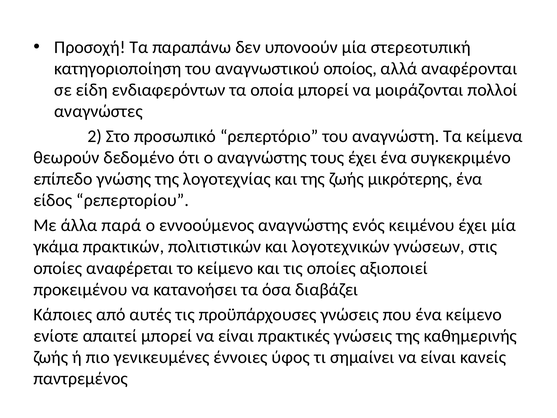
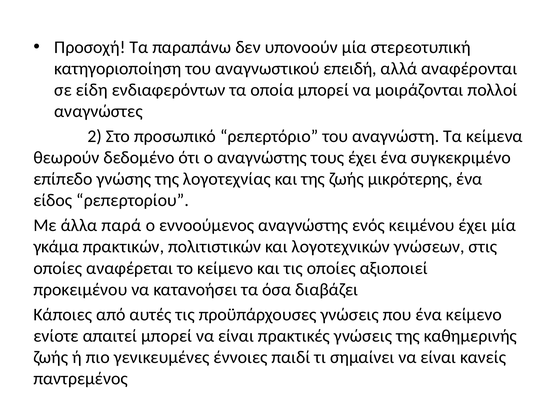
οποίος: οποίος -> επειδή (350, 69)
ύφος: ύφος -> παιδί (291, 357)
